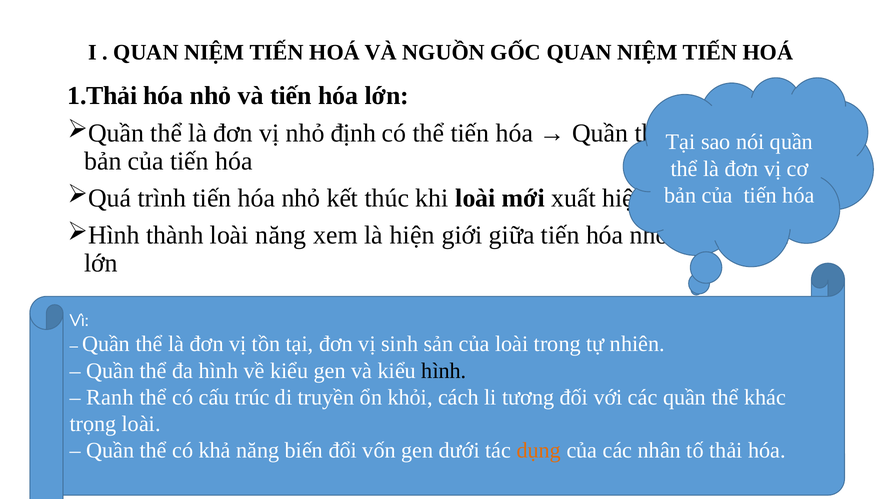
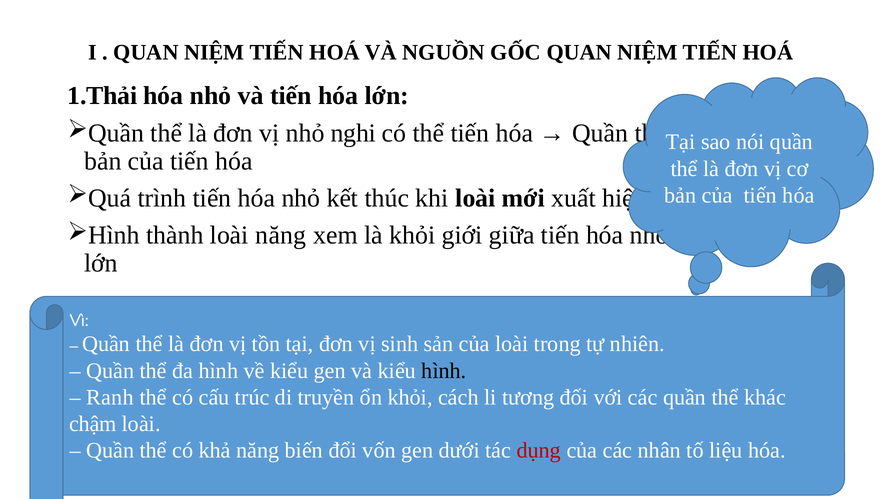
định: định -> nghi (353, 133)
là hiện: hiện -> khỏi (412, 235)
trọng: trọng -> chậm (93, 424)
dụng colour: orange -> red (539, 450)
thải: thải -> liệu (726, 450)
